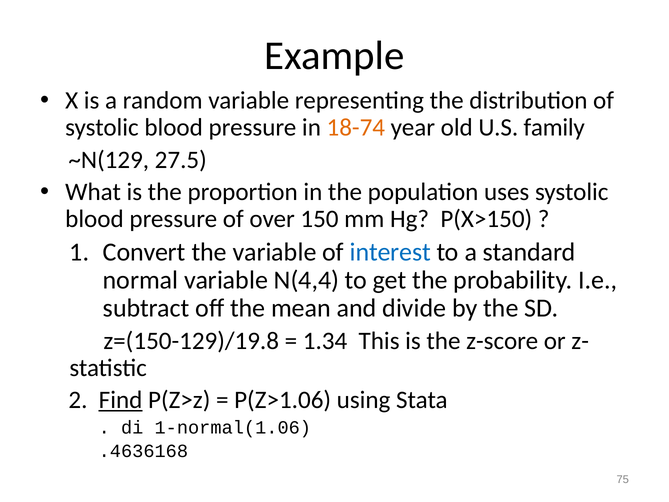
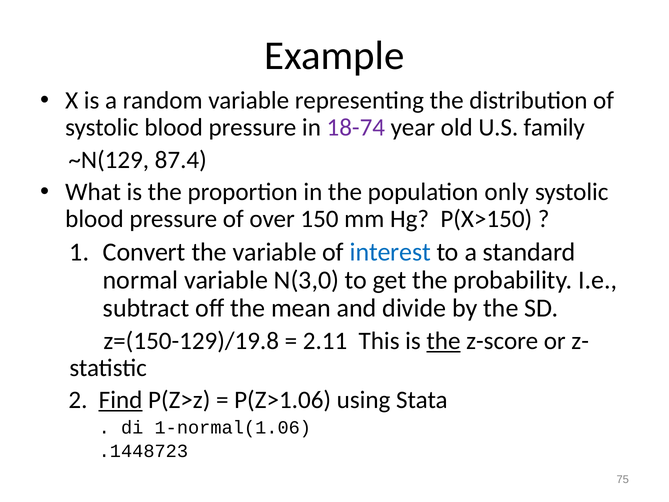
18-74 colour: orange -> purple (356, 128)
27.5: 27.5 -> 87.4 (181, 160)
uses: uses -> only (507, 192)
N(4,4: N(4,4 -> N(3,0 (306, 280)
1.34: 1.34 -> 2.11 (325, 341)
the underline: none -> present (443, 341)
.4636168: .4636168 -> .1448723 (143, 451)
